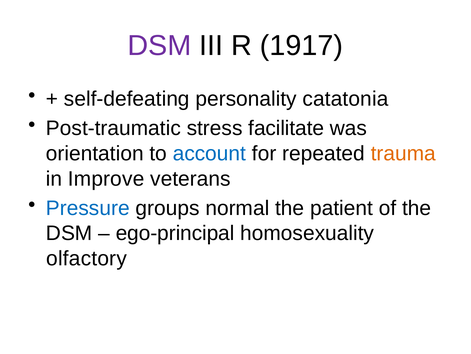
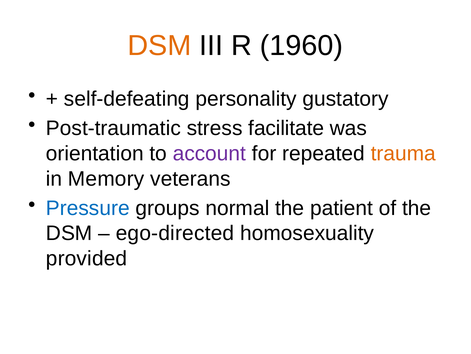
DSM colour: purple -> orange (159, 46)
1917: 1917 -> 1960 (302, 46)
catatonia: catatonia -> gustatory (346, 99)
account colour: blue -> purple (209, 153)
Improve: Improve -> Memory (106, 178)
ego-principal: ego-principal -> ego-directed (175, 233)
olfactory: olfactory -> provided (87, 258)
